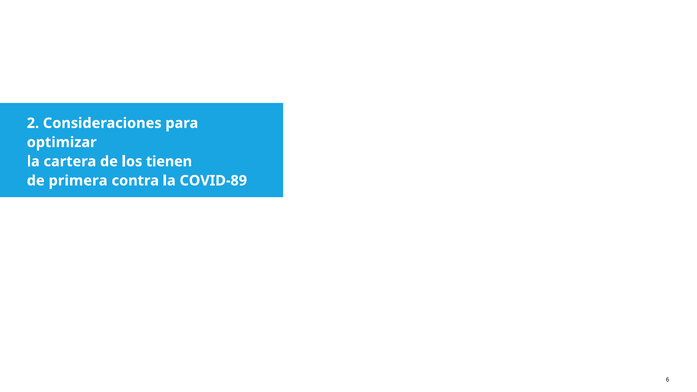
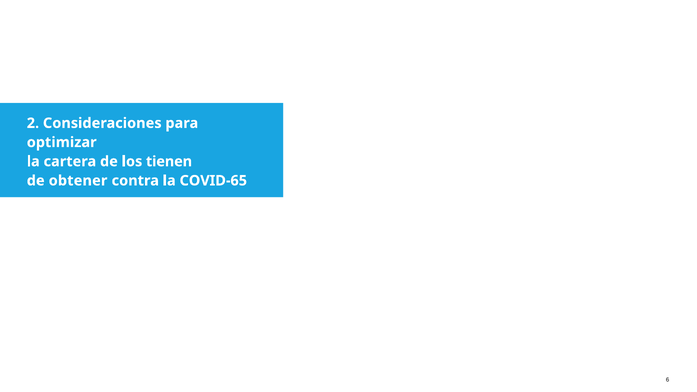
primera: primera -> obtener (78, 181)
COVID-89: COVID-89 -> COVID-65 (213, 181)
